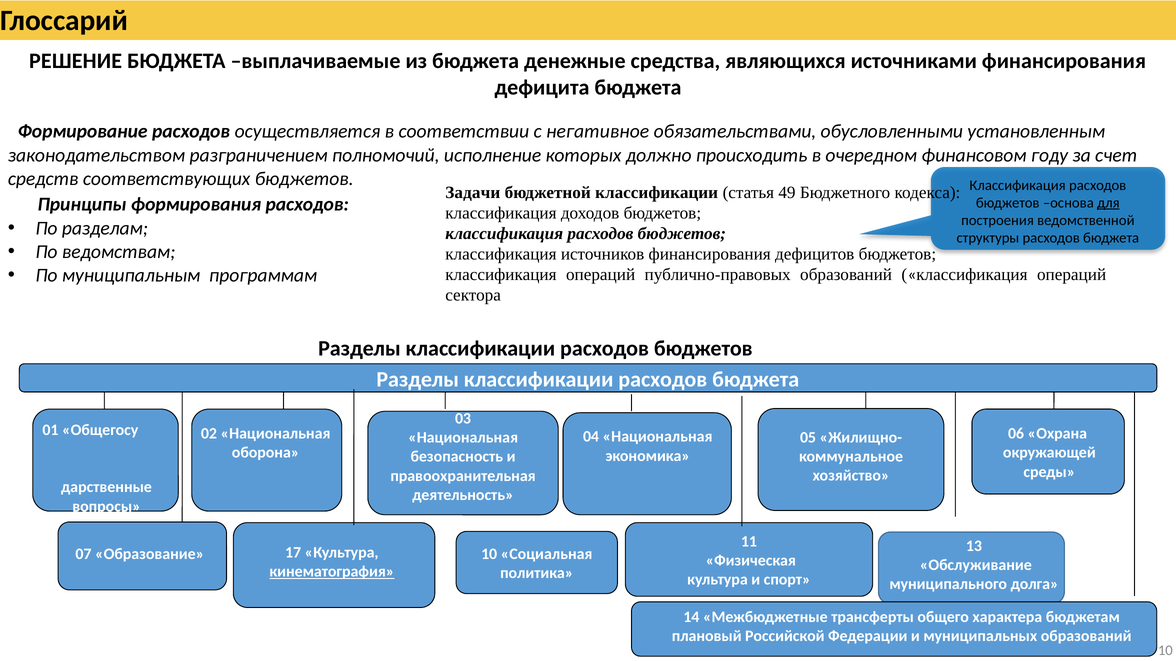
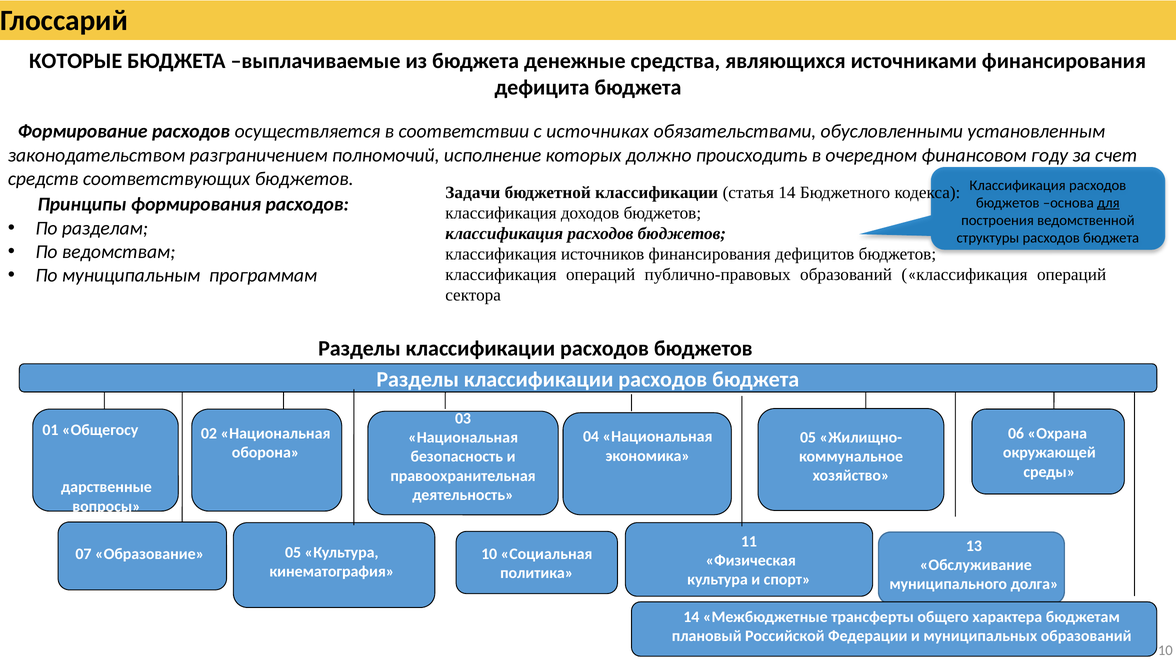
РЕШЕНИЕ: РЕШЕНИЕ -> КОТОРЫЕ (76, 61)
негативное: негативное -> источниках (598, 131)
статья 49: 49 -> 14 (787, 193)
Образование 17: 17 -> 05 (293, 553)
кинематография underline: present -> none (332, 572)
